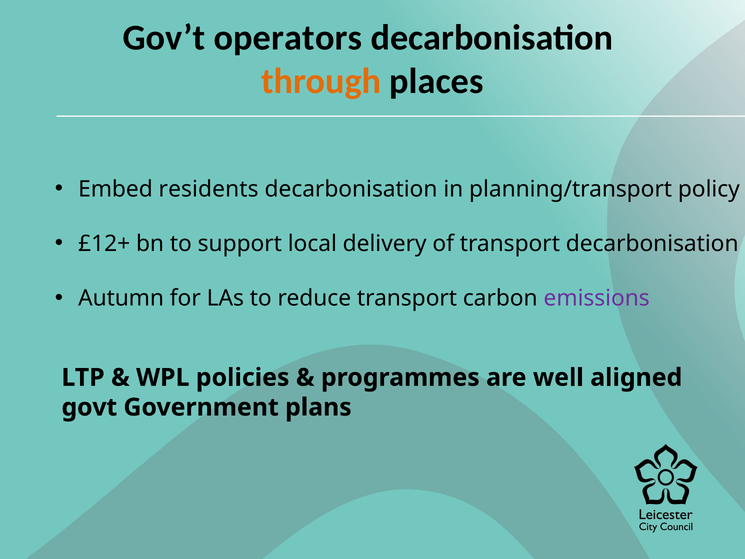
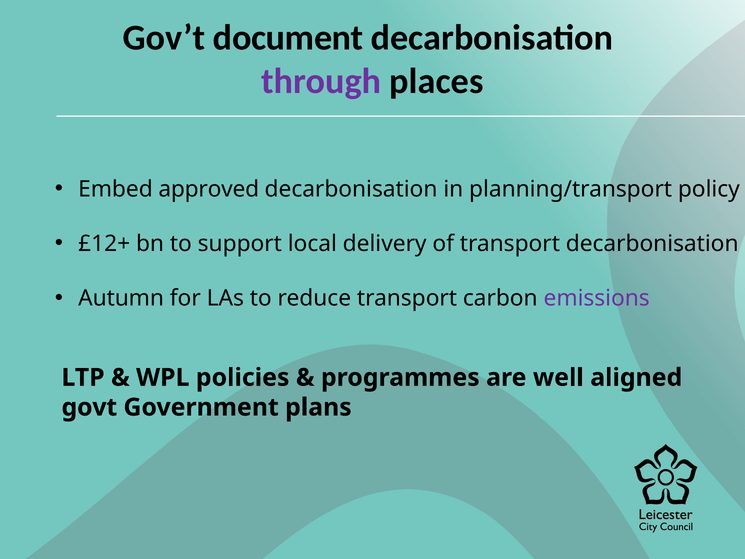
operators: operators -> document (288, 38)
through colour: orange -> purple (321, 81)
residents: residents -> approved (209, 189)
